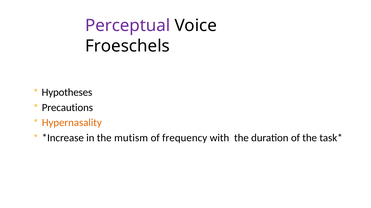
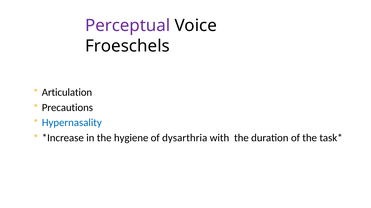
Hypotheses: Hypotheses -> Articulation (67, 93)
Hypernasality colour: orange -> blue (72, 123)
mutism: mutism -> hygiene (131, 138)
frequency: frequency -> dysarthria (185, 138)
